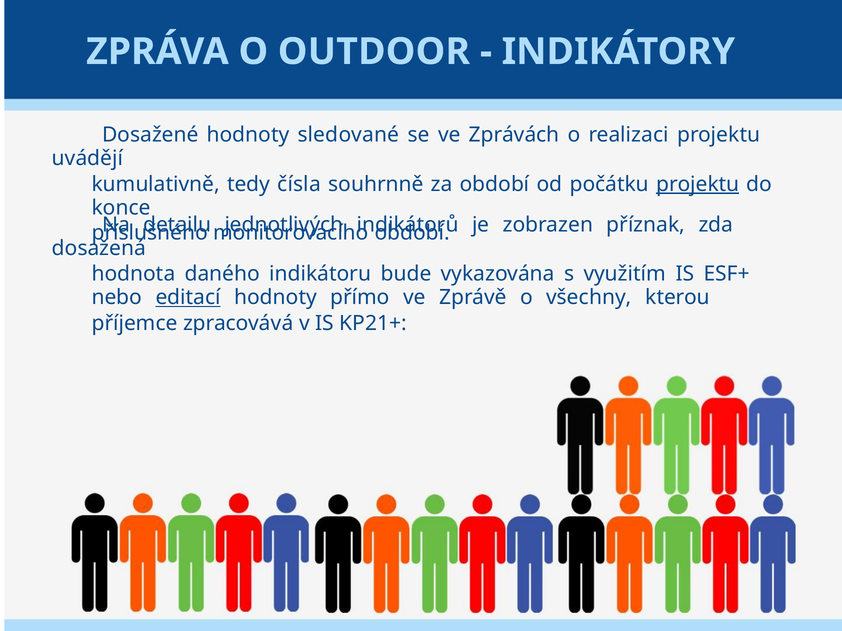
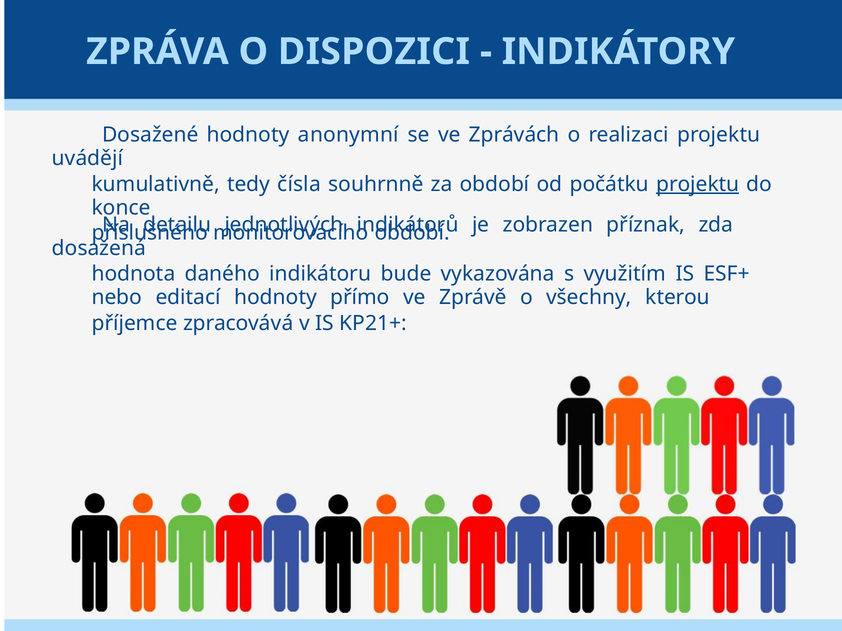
OUTDOOR: OUTDOOR -> DISPOZICI (374, 52)
sledované: sledované -> anonymní (348, 135)
editací underline: present -> none (188, 298)
